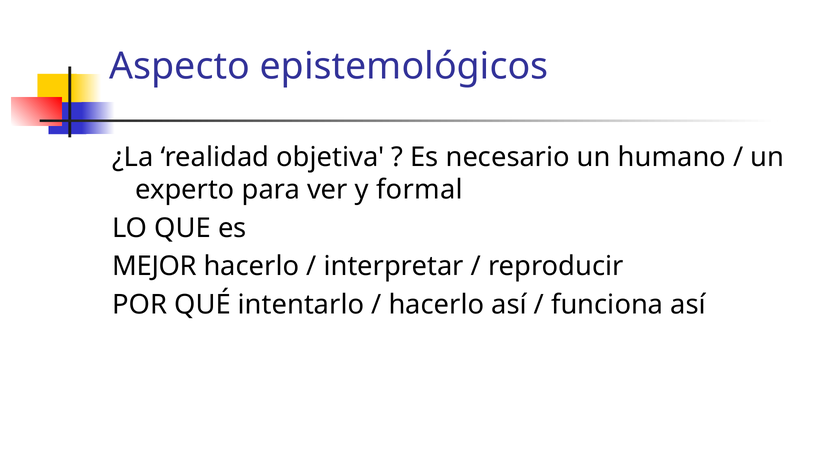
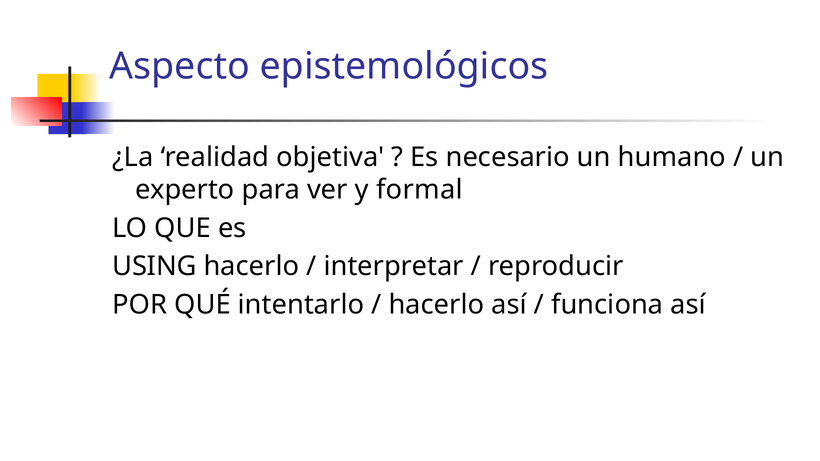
MEJOR: MEJOR -> USING (154, 267)
